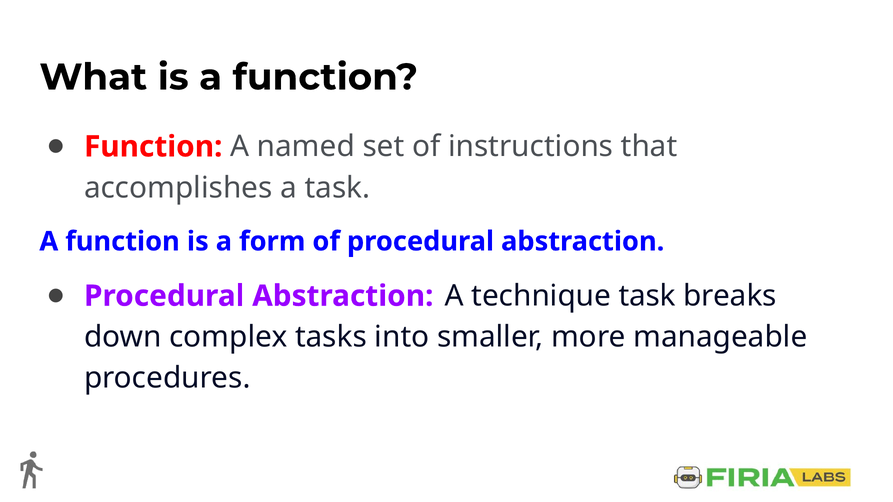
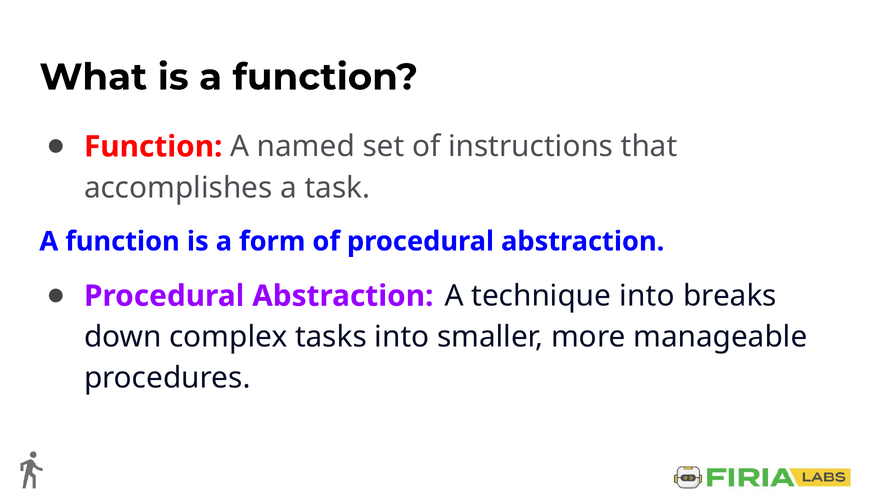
technique task: task -> into (647, 296)
